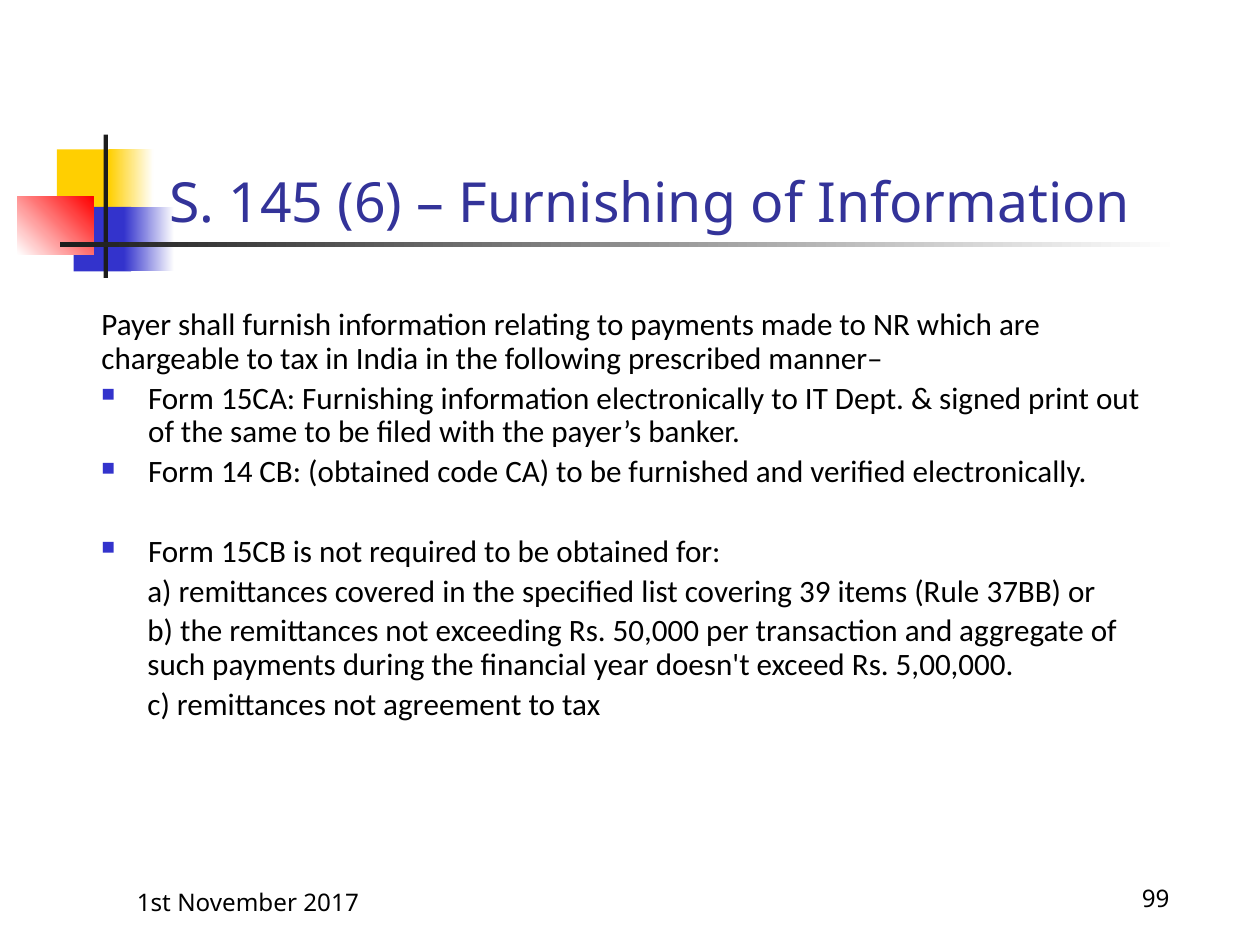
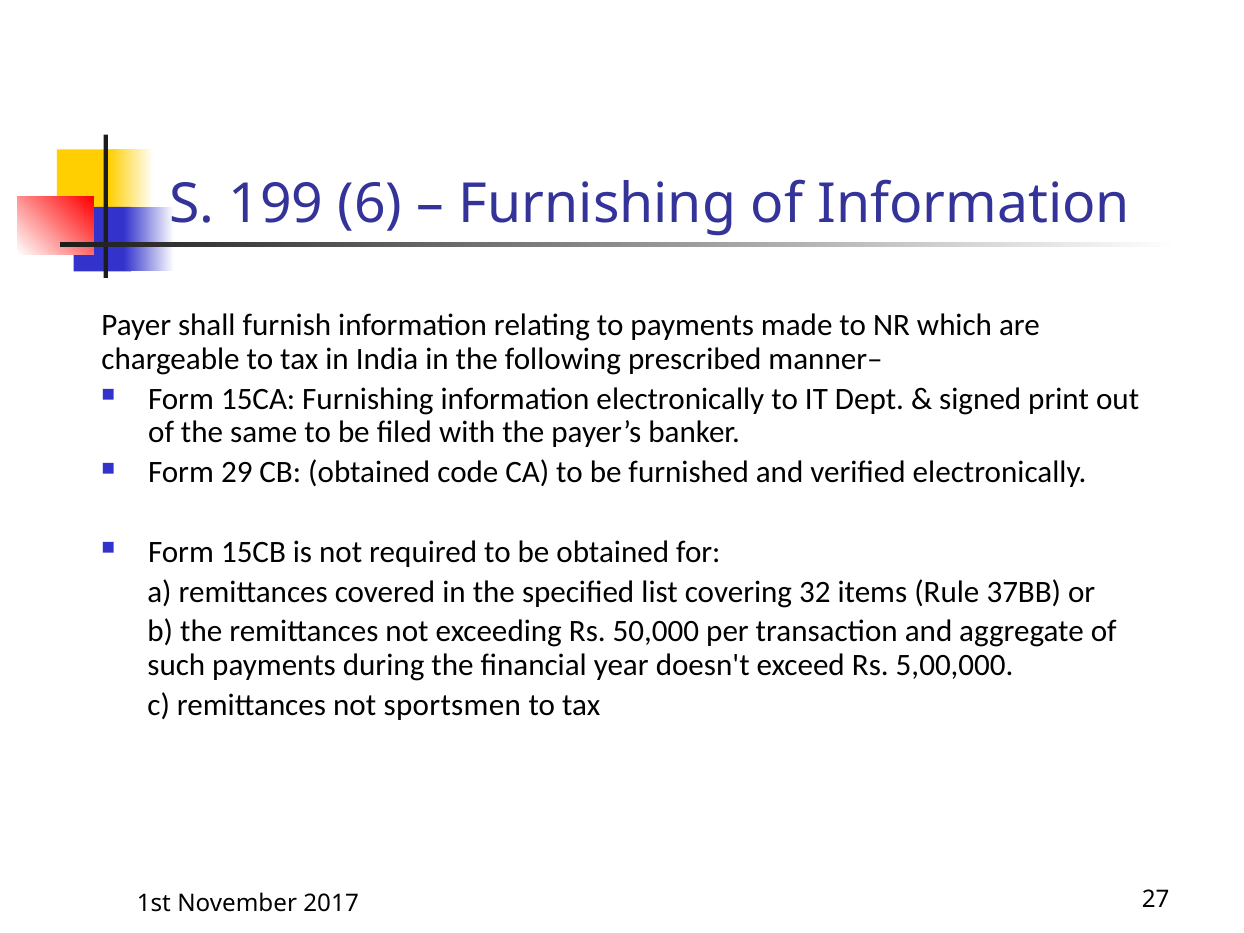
145: 145 -> 199 (276, 204)
14: 14 -> 29 (237, 472)
39: 39 -> 32 (815, 592)
agreement: agreement -> sportsmen (452, 705)
99: 99 -> 27 (1156, 900)
